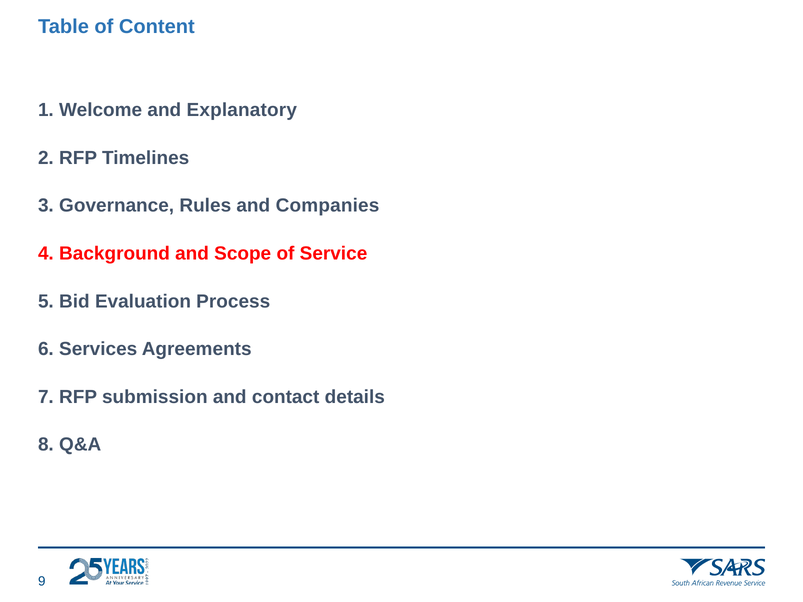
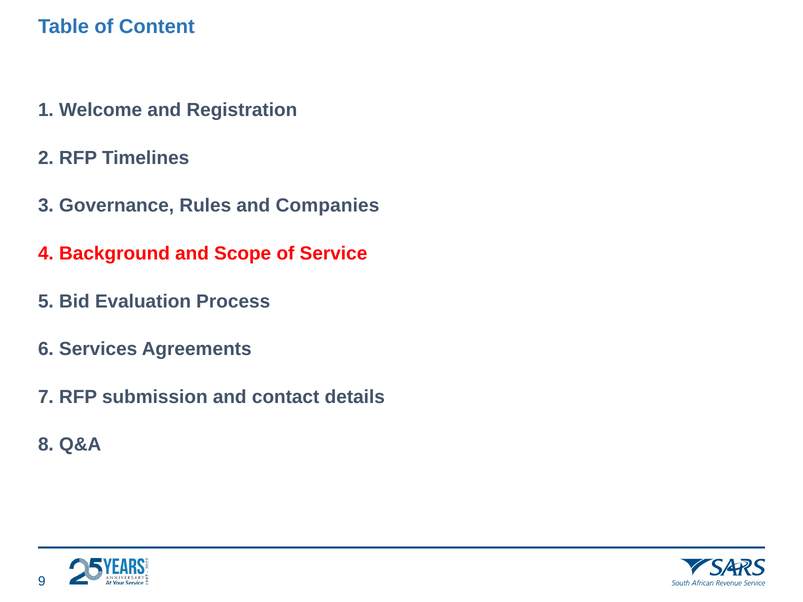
Explanatory: Explanatory -> Registration (242, 110)
